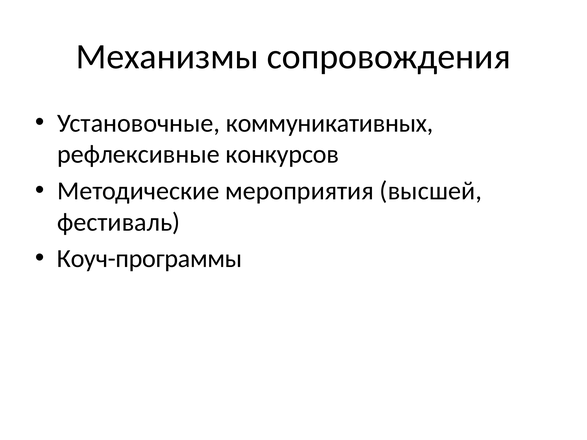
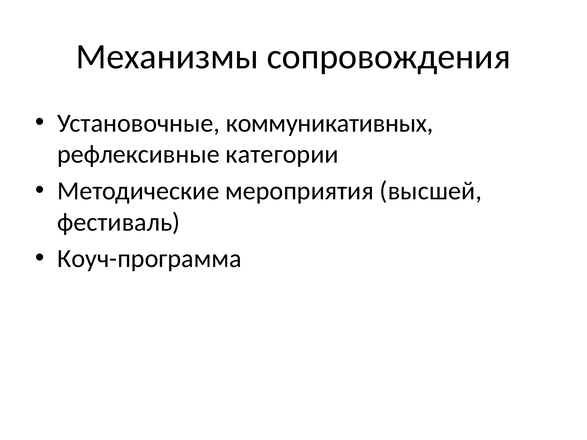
конкурсов: конкурсов -> категории (282, 154)
Коуч-программы: Коуч-программы -> Коуч-программа (149, 259)
